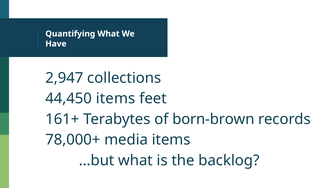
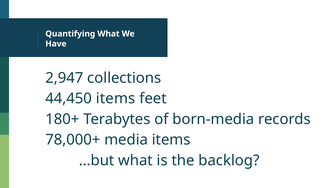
161+: 161+ -> 180+ (62, 119)
born-brown: born-brown -> born-media (213, 119)
